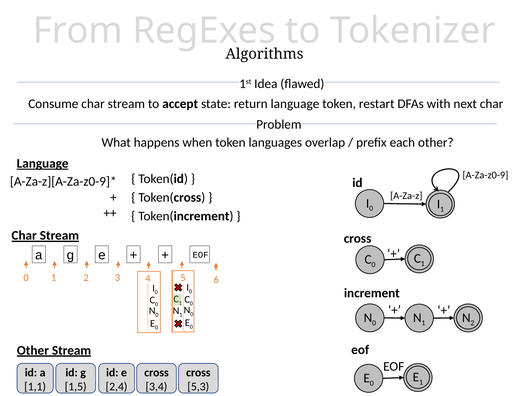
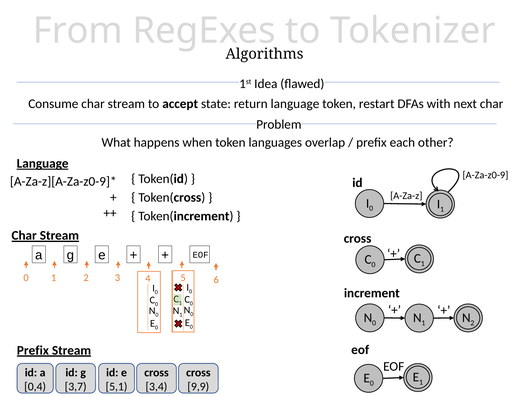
Other: Other -> Prefix (33, 350)
1,1: 1,1 -> 0,4 (35, 387)
1,5: 1,5 -> 3,7 (76, 387)
2,4: 2,4 -> 5,1 (117, 387)
5,3: 5,3 -> 9,9 (198, 387)
